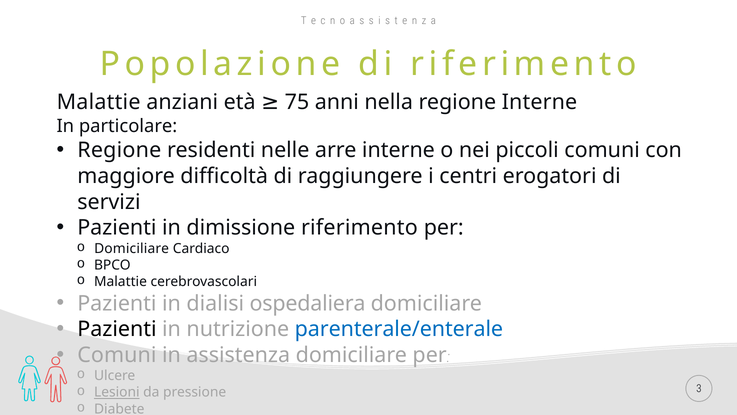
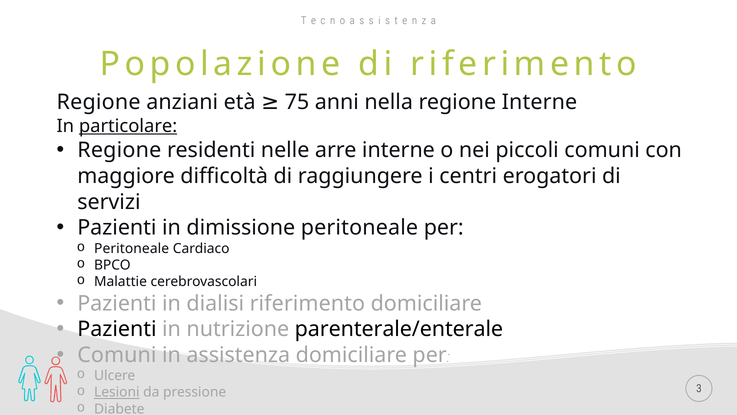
Malattie: Malattie -> Regione (99, 102)
particolare underline: none -> present (128, 126)
dimissione riferimento: riferimento -> peritoneale (359, 228)
o Domiciliare: Domiciliare -> Peritoneale (132, 248)
dialisi ospedaliera: ospedaliera -> riferimento (307, 303)
parenterale/enterale colour: blue -> black (399, 329)
